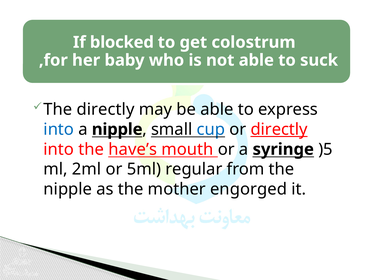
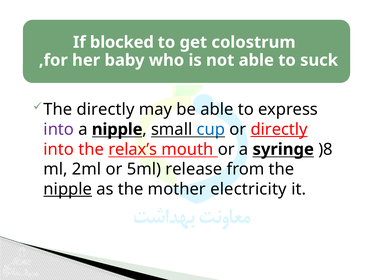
into colour: blue -> purple (59, 129)
have’s: have’s -> relax’s (133, 149)
)5: )5 -> )8 (325, 149)
regular: regular -> release (194, 169)
nipple underline: none -> present (68, 189)
engorged: engorged -> electricity (248, 189)
